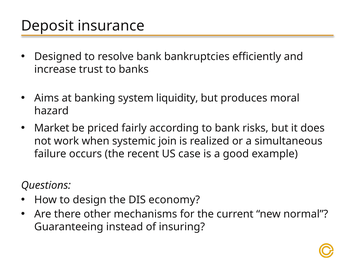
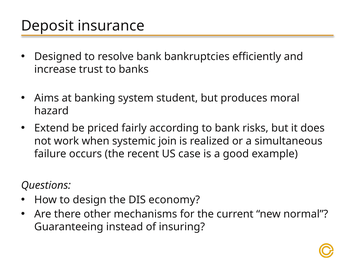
liquidity: liquidity -> student (177, 98)
Market: Market -> Extend (52, 128)
